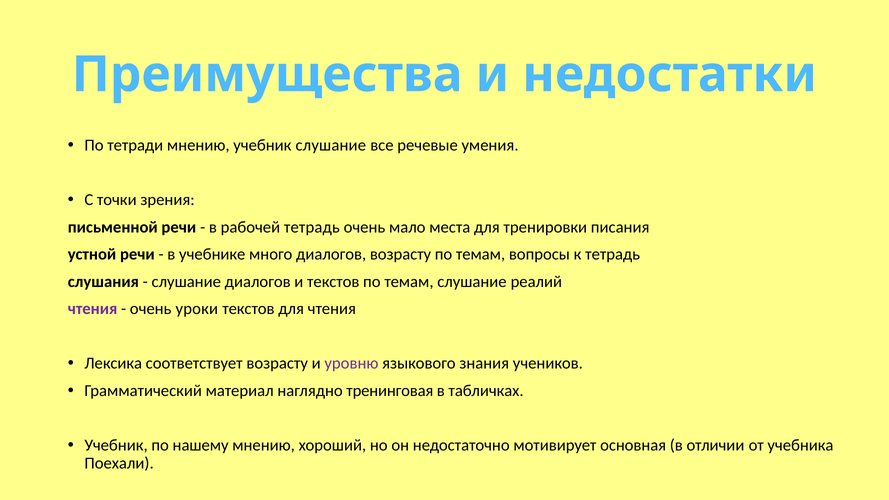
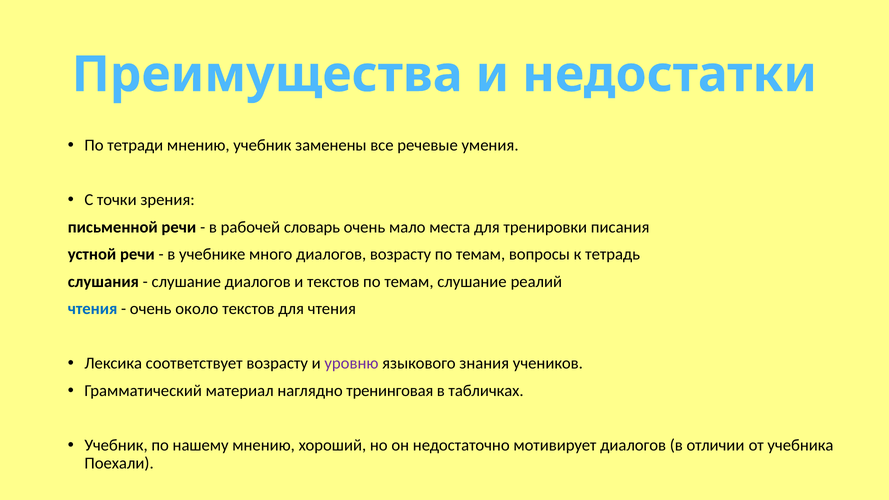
учебник слушание: слушание -> заменены (331, 145)
рабочей тетрадь: тетрадь -> словарь (312, 227)
чтения colour: purple -> blue (93, 309)
уроки: уроки -> около (197, 309)
мотивирует основная: основная -> диалогов (633, 445)
